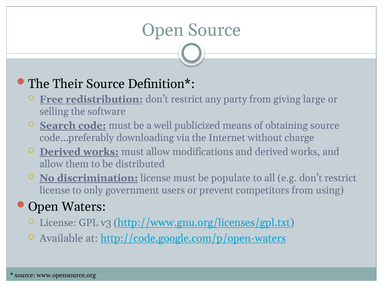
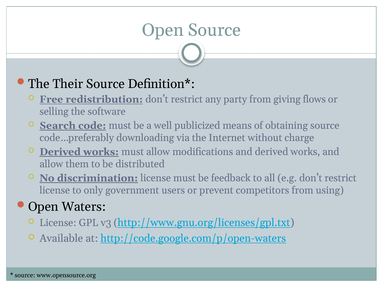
large: large -> flows (314, 99)
populate: populate -> feedback (231, 178)
